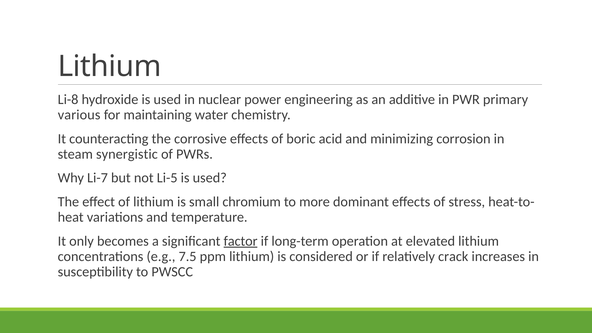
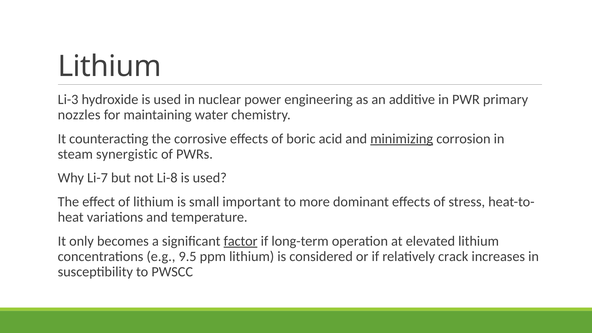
Li-8: Li-8 -> Li-3 (68, 99)
various: various -> nozzles (79, 115)
minimizing underline: none -> present (402, 139)
Li-5: Li-5 -> Li-8 (167, 178)
chromium: chromium -> important (252, 202)
7.5: 7.5 -> 9.5 (188, 256)
